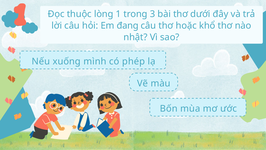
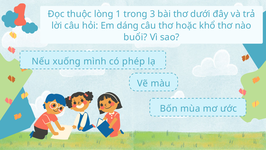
đang: đang -> dáng (128, 26)
nhật: nhật -> buổi (135, 37)
